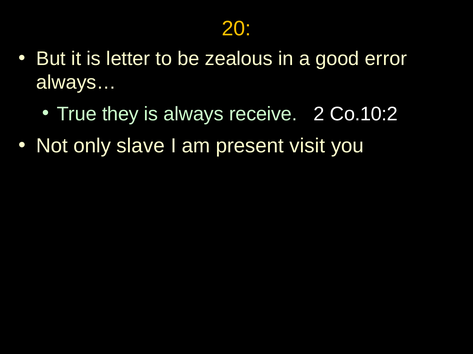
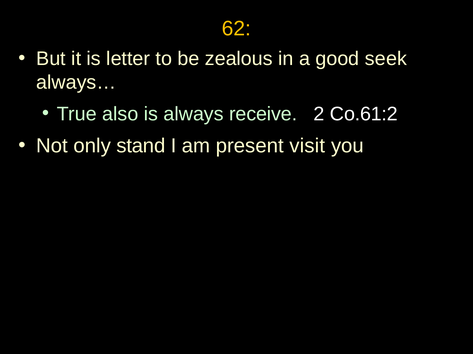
20: 20 -> 62 (236, 29)
error: error -> seek (386, 59)
they: they -> also (120, 114)
Co.10:2: Co.10:2 -> Co.61:2 (364, 114)
slave: slave -> stand (141, 146)
